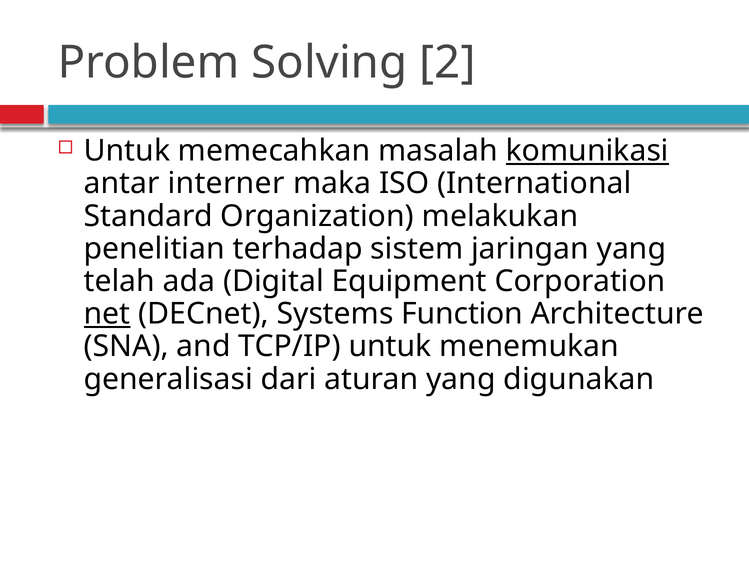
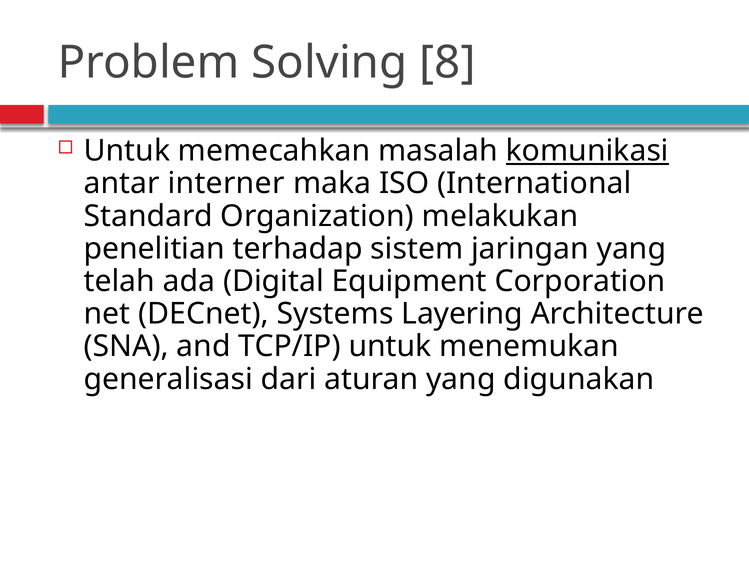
2: 2 -> 8 (447, 62)
net underline: present -> none (107, 314)
Function: Function -> Layering (462, 314)
